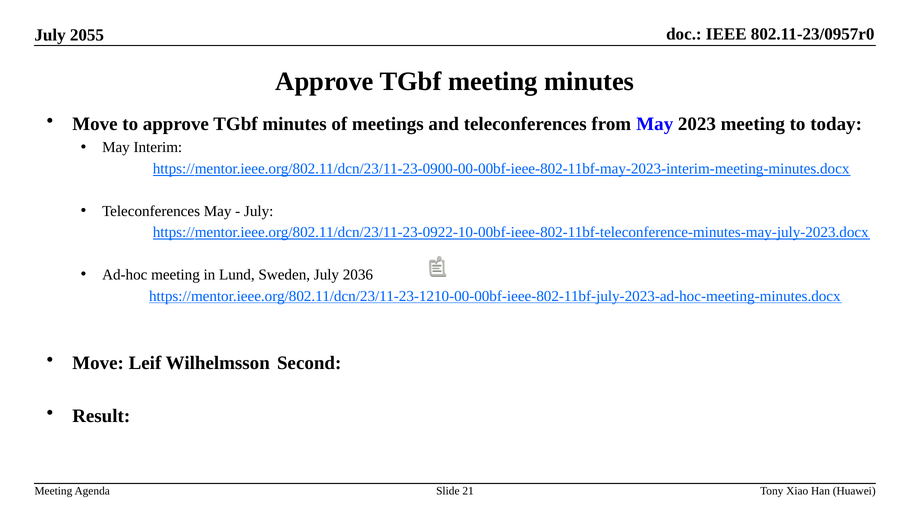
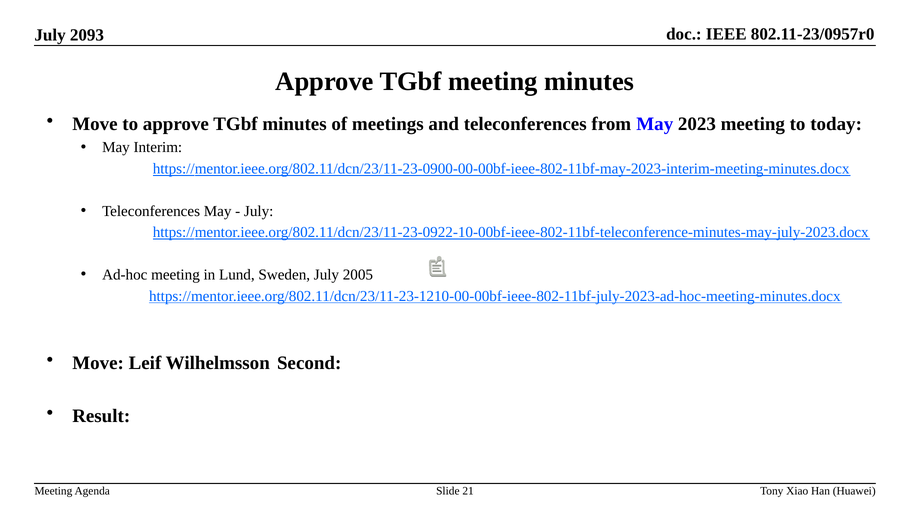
2055: 2055 -> 2093 (87, 35)
2036: 2036 -> 2005 (358, 275)
